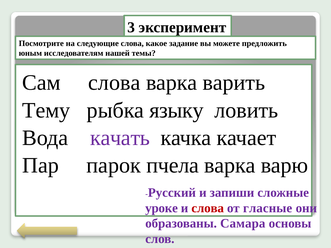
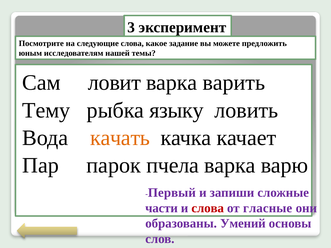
Сам слова: слова -> ловит (114, 83)
качать colour: purple -> orange (120, 138)
Русский: Русский -> Первый (172, 193)
уроке: уроке -> части (162, 208)
Самара: Самара -> Умений (243, 224)
